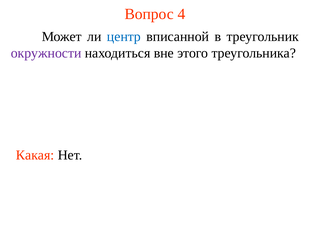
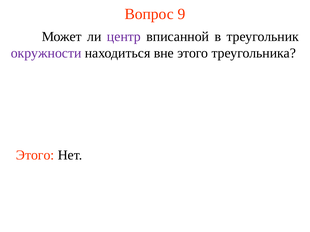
4: 4 -> 9 (181, 14)
центр colour: blue -> purple (124, 37)
Какая: Какая -> Этого (35, 155)
